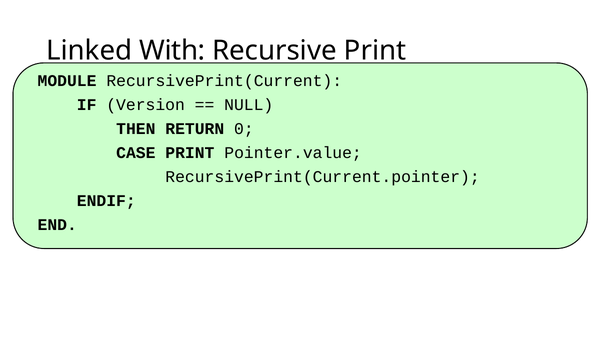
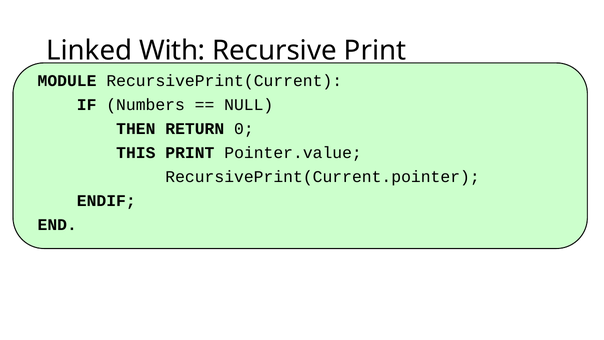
Version: Version -> Numbers (146, 105)
CASE: CASE -> THIS (136, 153)
